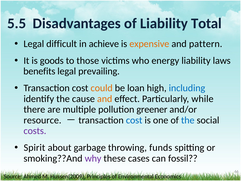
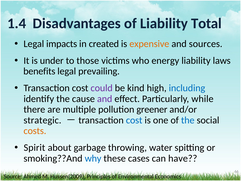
5.5: 5.5 -> 1.4 (17, 23)
difficult: difficult -> impacts (62, 44)
achieve: achieve -> created (104, 44)
pattern: pattern -> sources (206, 44)
goods: goods -> under (52, 60)
could colour: orange -> purple (102, 88)
loan: loan -> kind (136, 88)
and colour: orange -> purple (105, 99)
resource: resource -> strategic (42, 120)
costs colour: purple -> orange (35, 131)
funds: funds -> water (161, 147)
why colour: purple -> blue (93, 158)
fossil: fossil -> have (183, 158)
